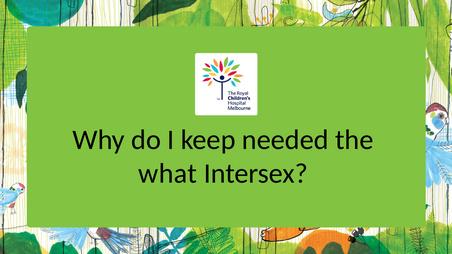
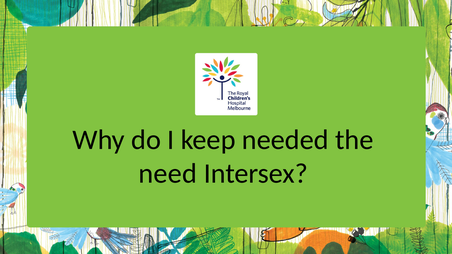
what: what -> need (168, 174)
